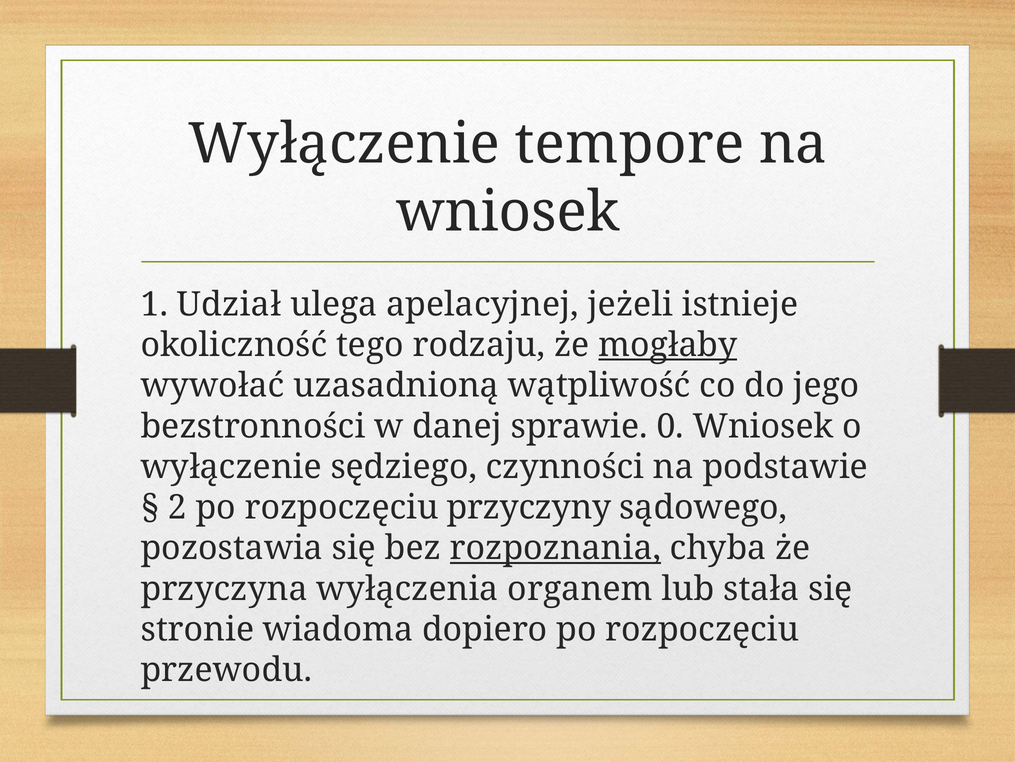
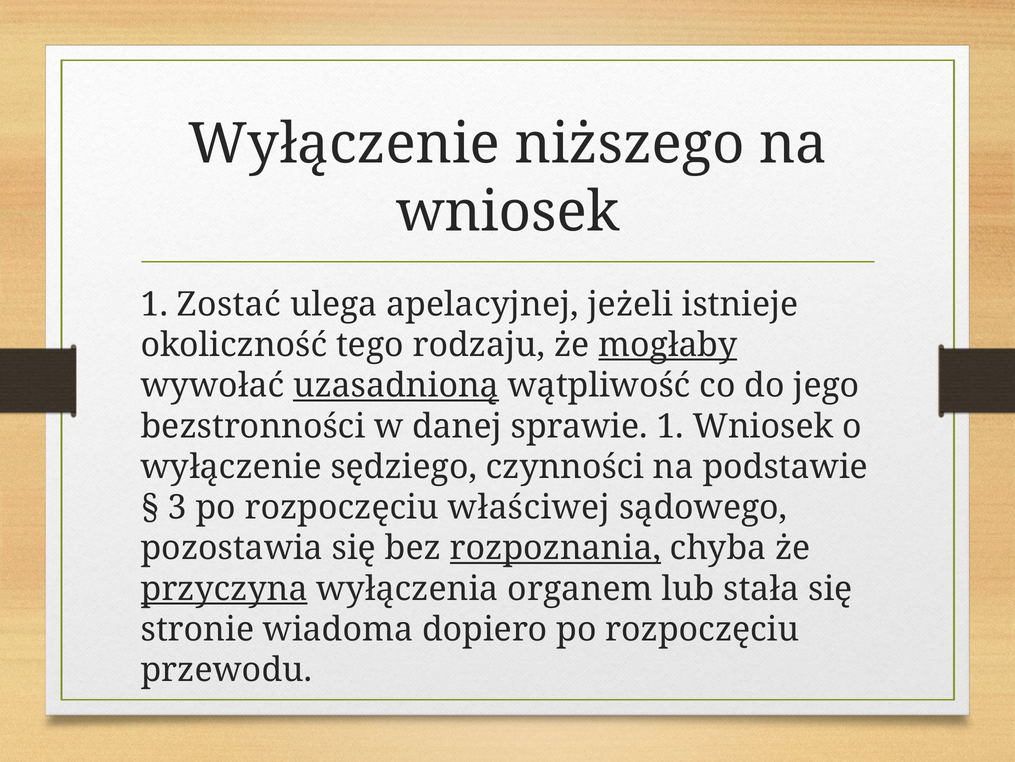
tempore: tempore -> niższego (630, 144)
Udział: Udział -> Zostać (229, 304)
uzasadnioną underline: none -> present (396, 385)
sprawie 0: 0 -> 1 (670, 426)
2: 2 -> 3 (177, 507)
przyczyny: przyczyny -> właściwej (529, 507)
przyczyna underline: none -> present (224, 588)
